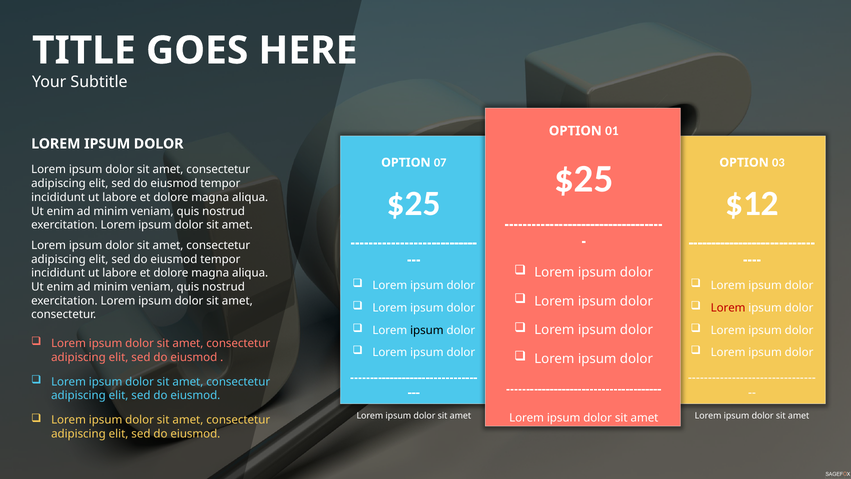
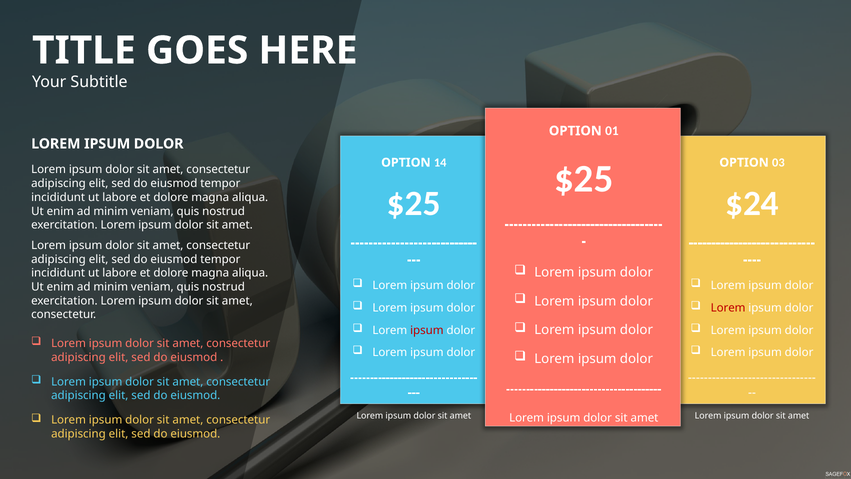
07: 07 -> 14 (440, 163)
$12: $12 -> $24 (752, 203)
ipsum colour: black -> red (427, 330)
